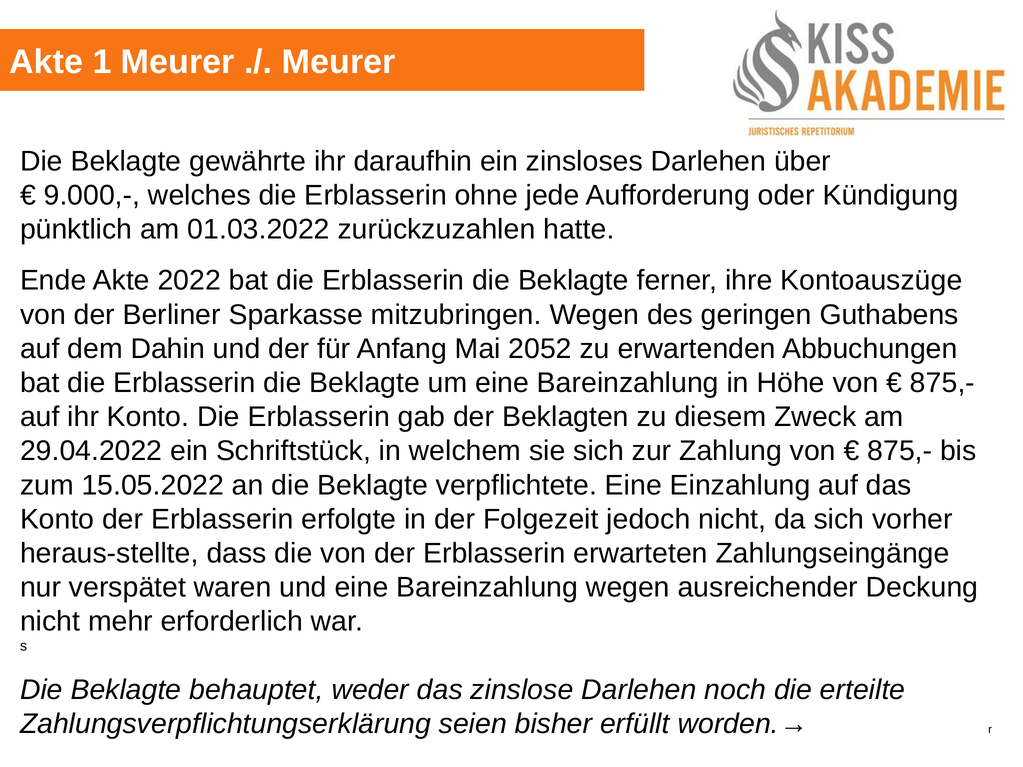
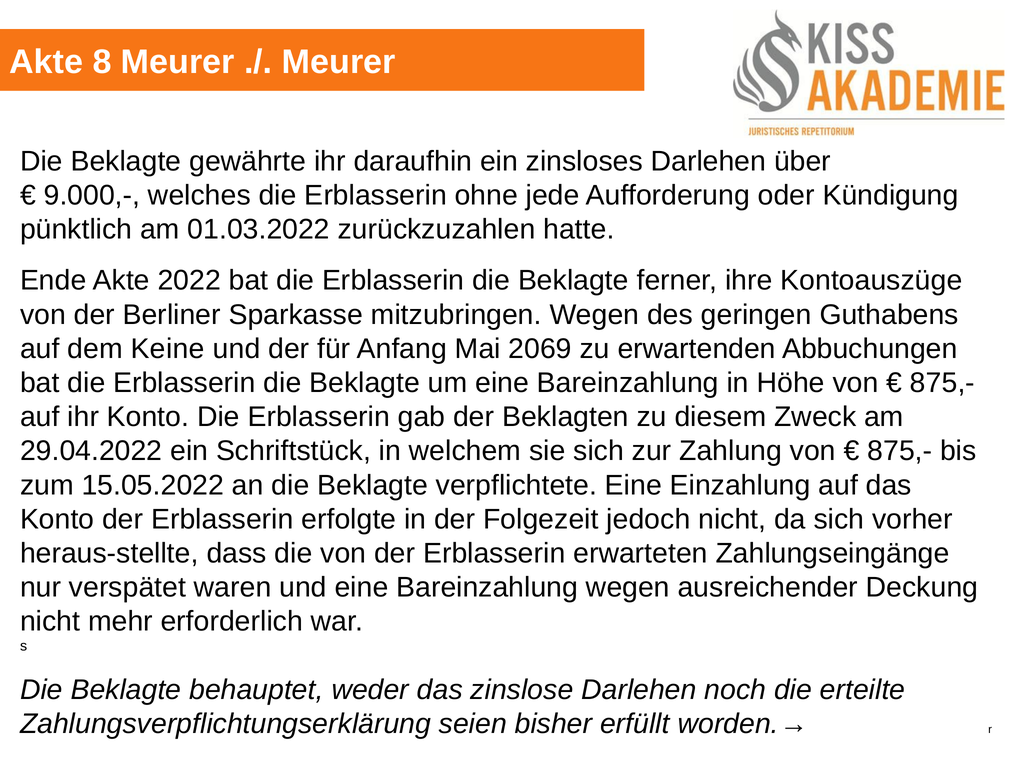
1: 1 -> 8 (102, 62)
Dahin: Dahin -> Keine (168, 349)
2052: 2052 -> 2069 (540, 349)
